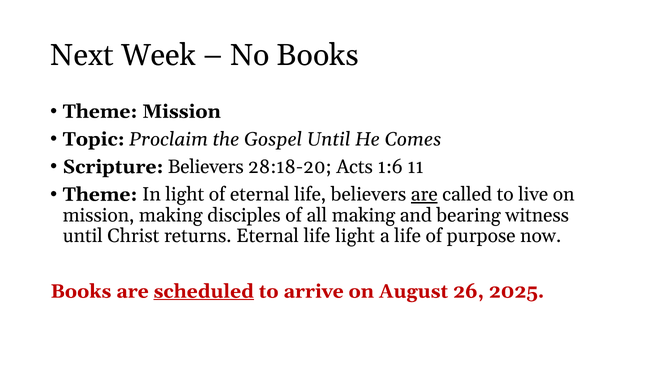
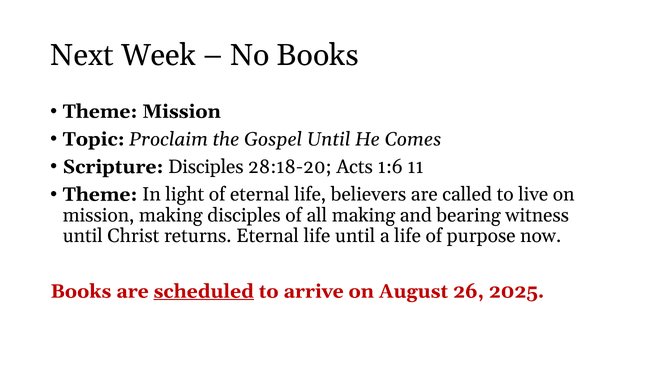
Scripture Believers: Believers -> Disciples (206, 167)
are underline: present -> none (424, 195)
life light: light -> until (355, 236)
